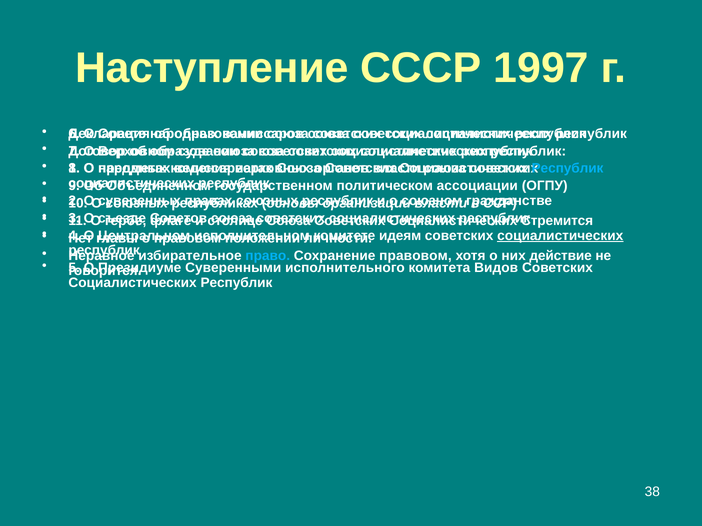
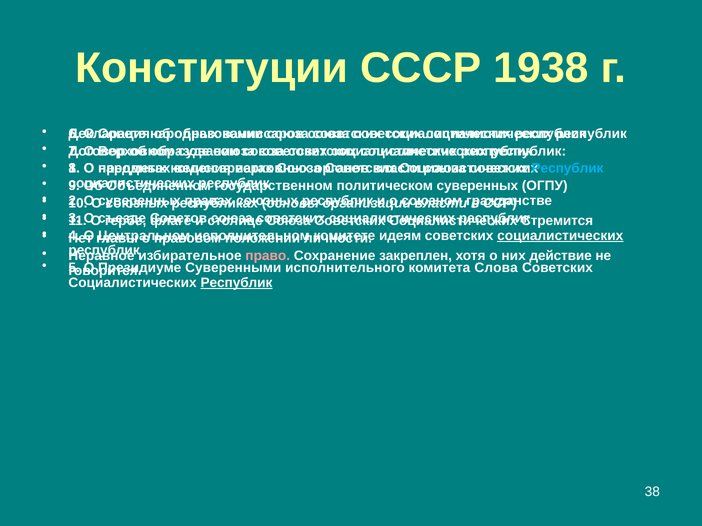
Наступление: Наступление -> Конституции (212, 68)
1997: 1997 -> 1938 (541, 68)
политическом ассоциации: ассоциации -> суверенных (477, 186)
право colour: light blue -> pink (268, 256)
Сохранение правовом: правовом -> закреплен (416, 256)
Видов: Видов -> Слова (496, 268)
Республик underline: none -> present (236, 283)
